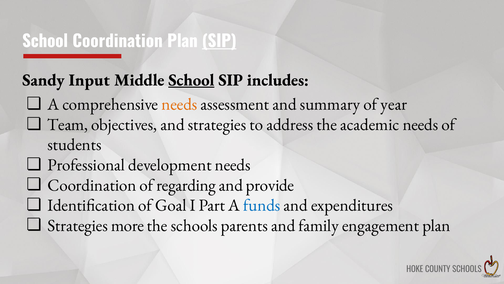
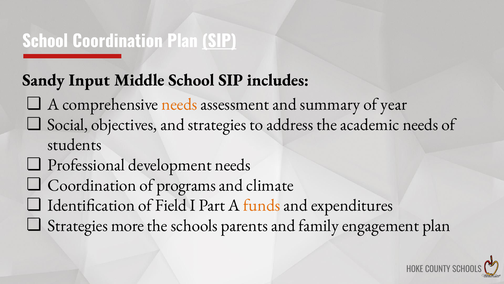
School underline: present -> none (191, 80)
Team: Team -> Social (68, 124)
regarding: regarding -> programs (186, 185)
provide: provide -> climate (270, 185)
Goal: Goal -> Field (171, 205)
funds colour: blue -> orange (262, 205)
